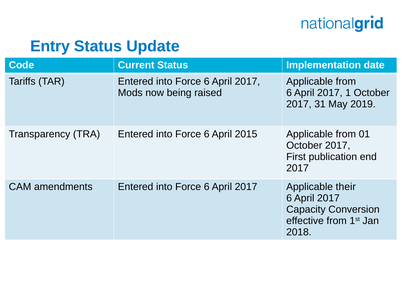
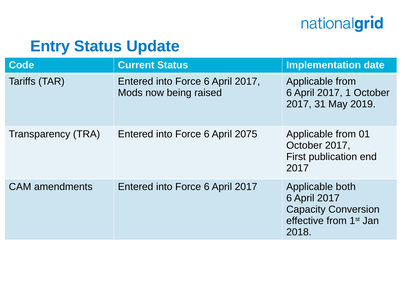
2015: 2015 -> 2075 (246, 134)
their: their -> both (346, 187)
